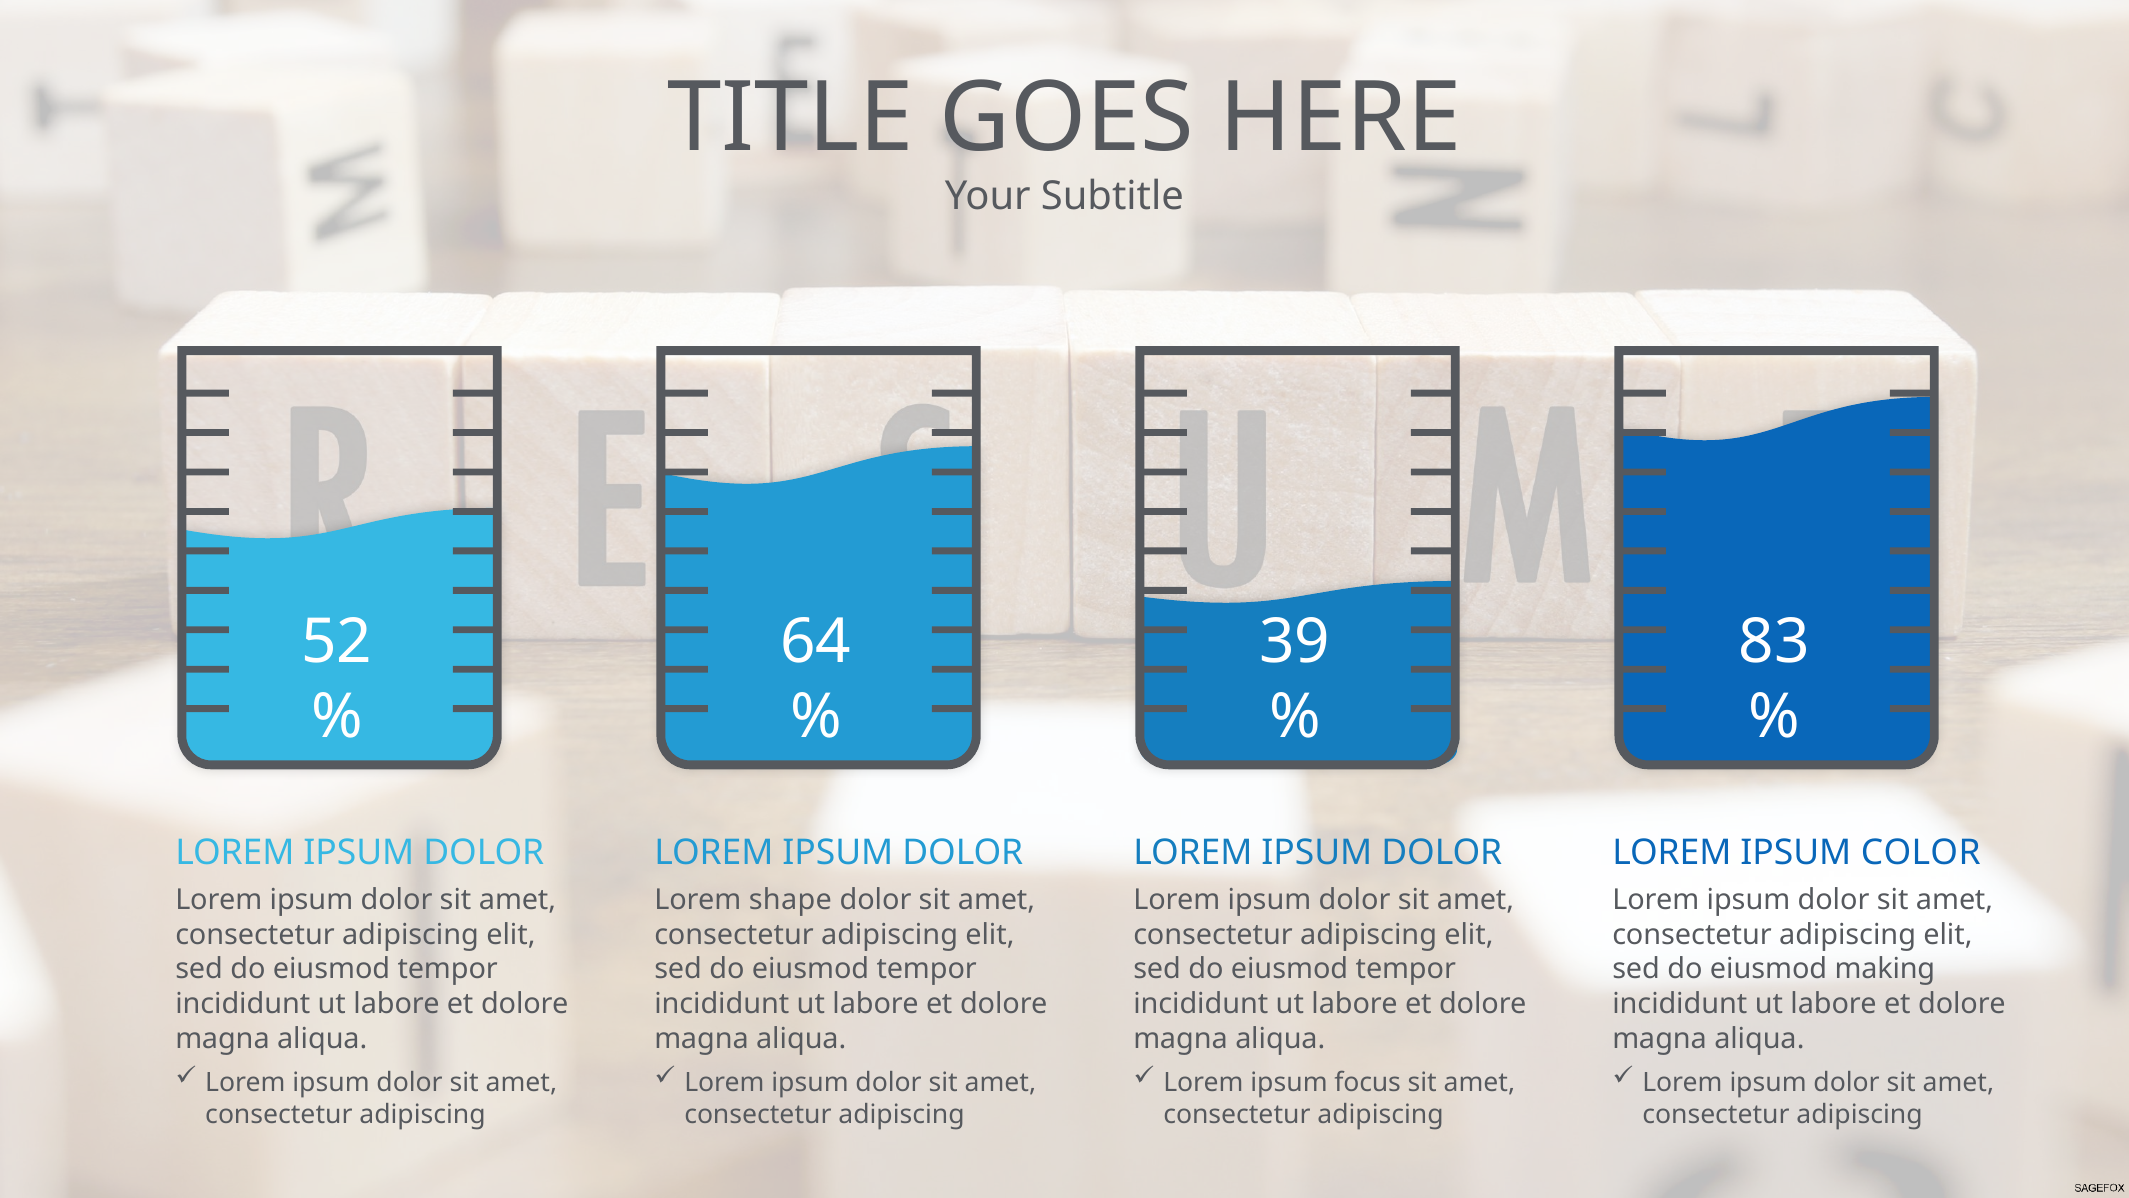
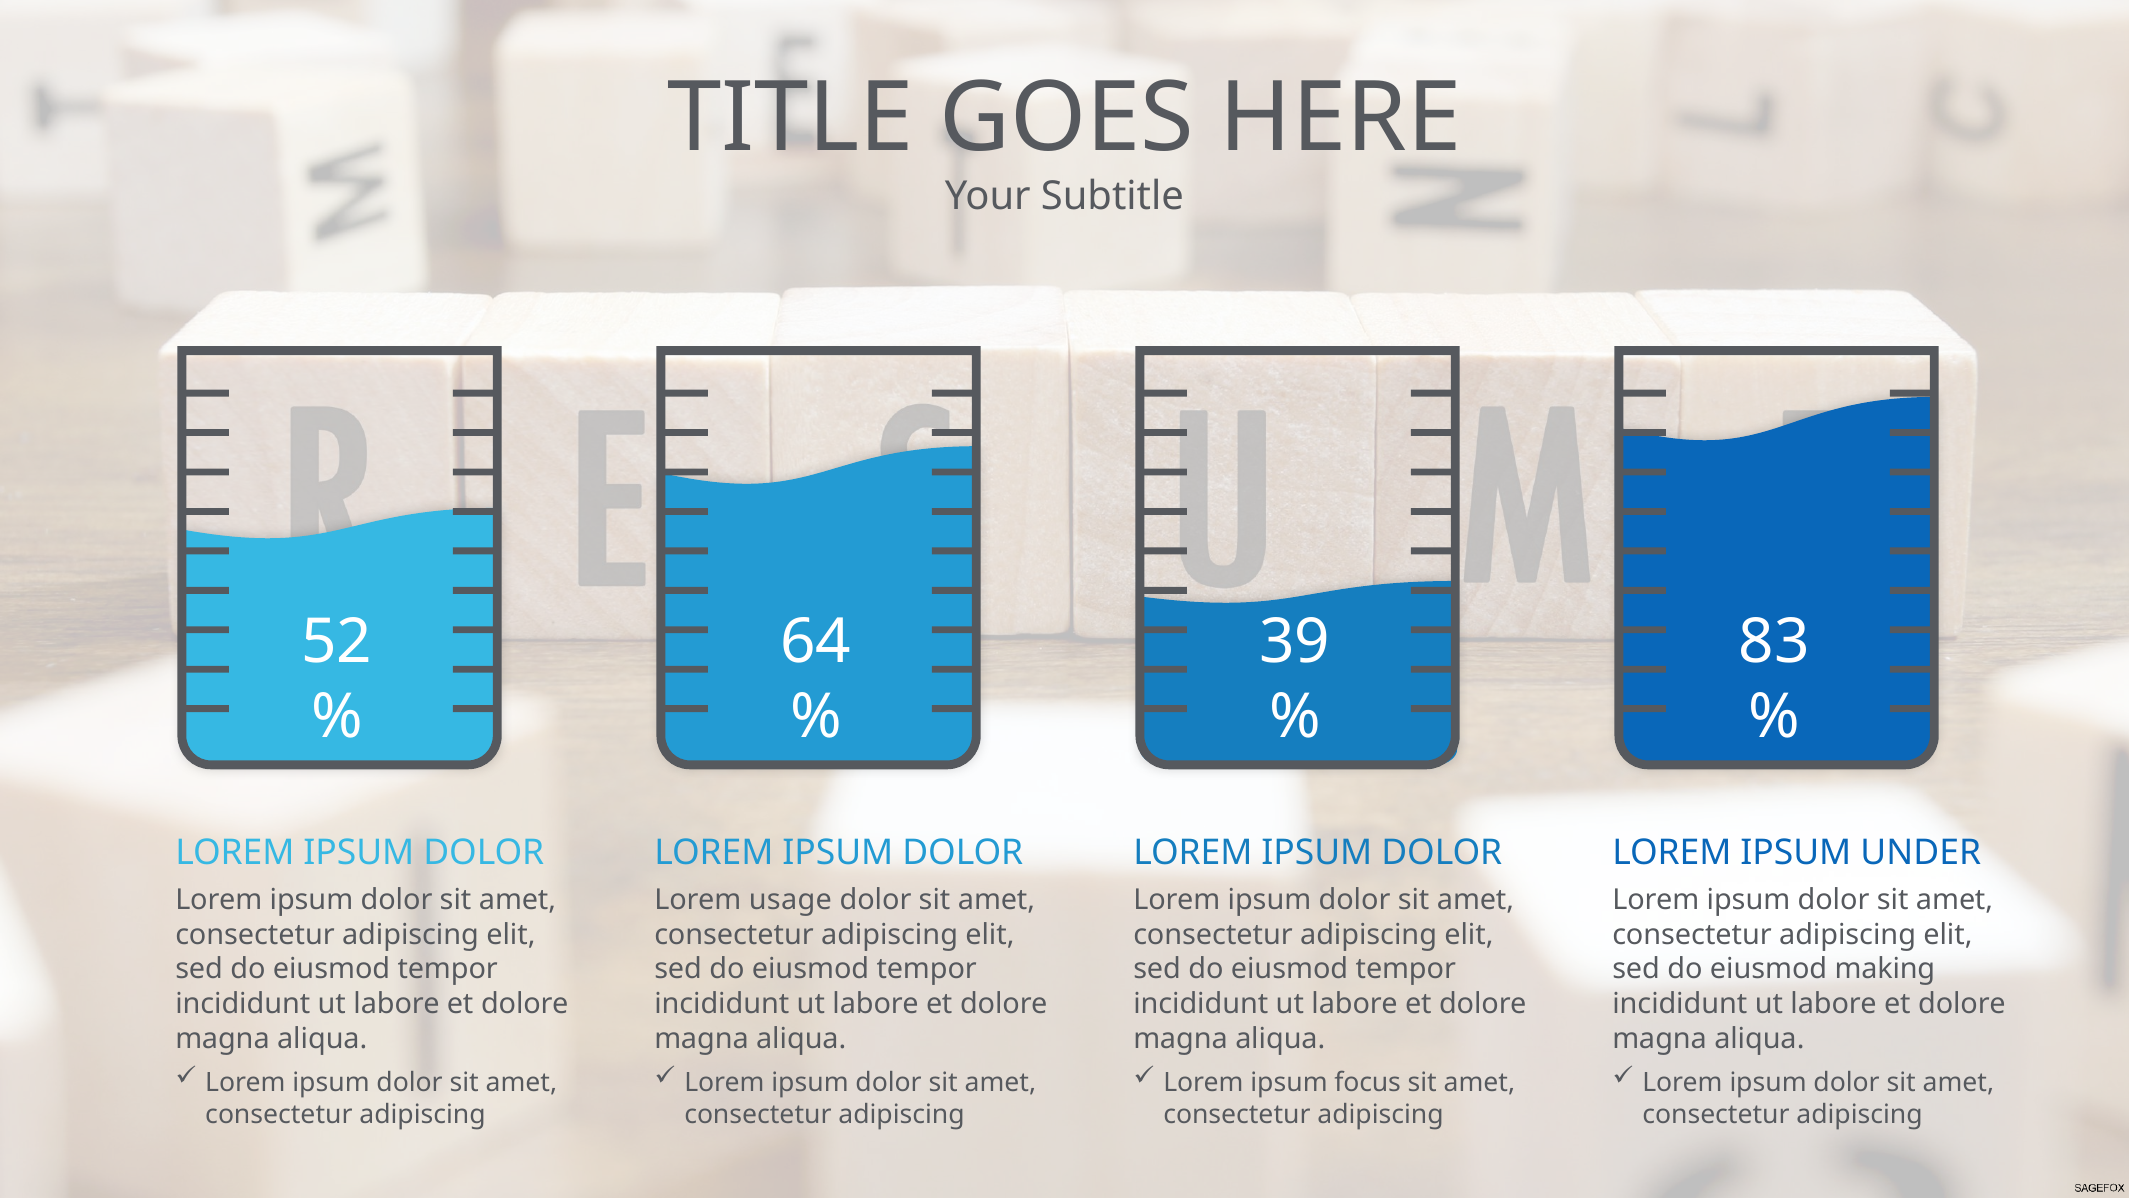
COLOR: COLOR -> UNDER (1921, 852)
shape: shape -> usage (790, 900)
